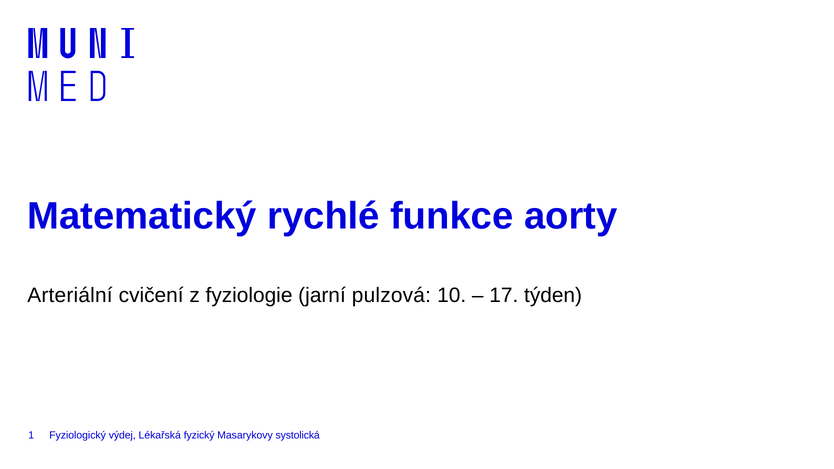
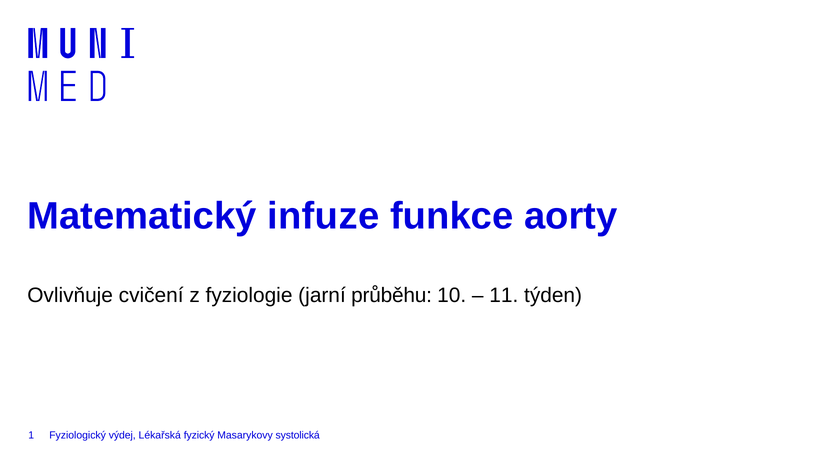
rychlé: rychlé -> infuze (323, 216)
Arteriální: Arteriální -> Ovlivňuje (70, 296)
pulzová: pulzová -> průběhu (392, 296)
17: 17 -> 11 (504, 296)
